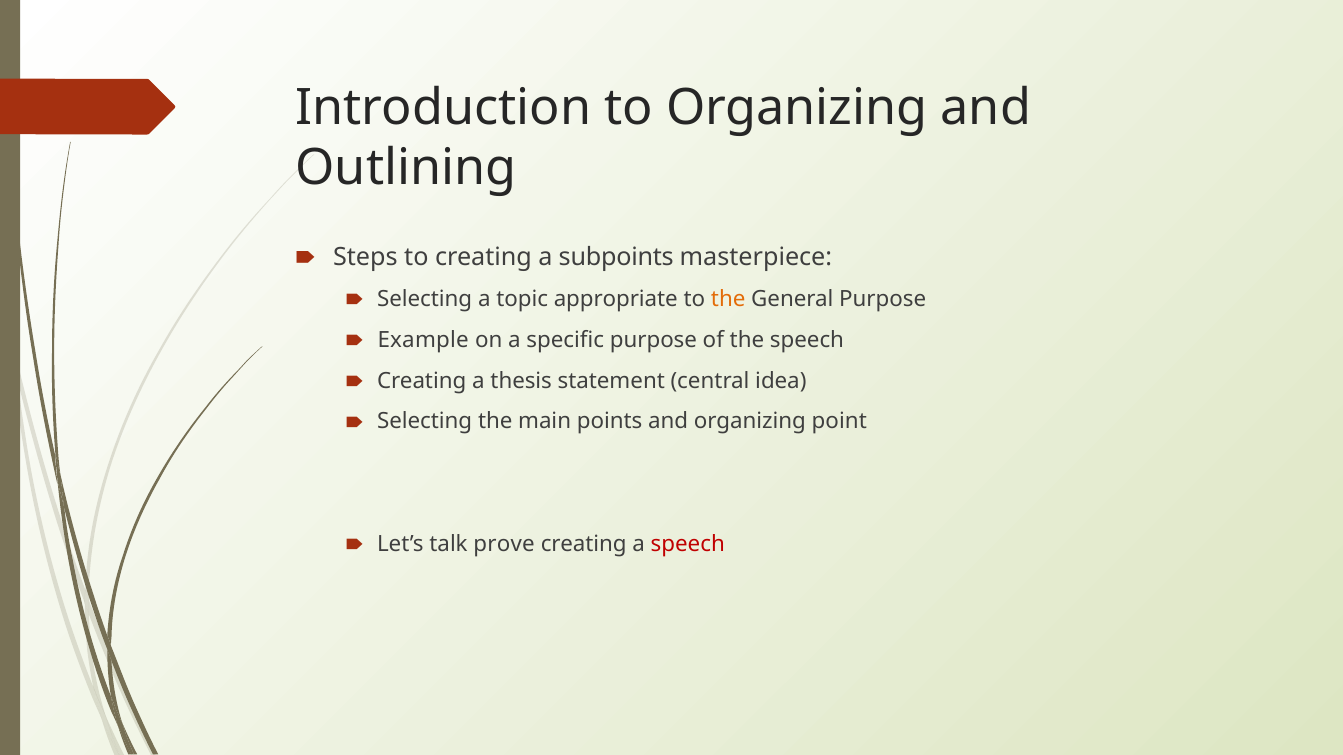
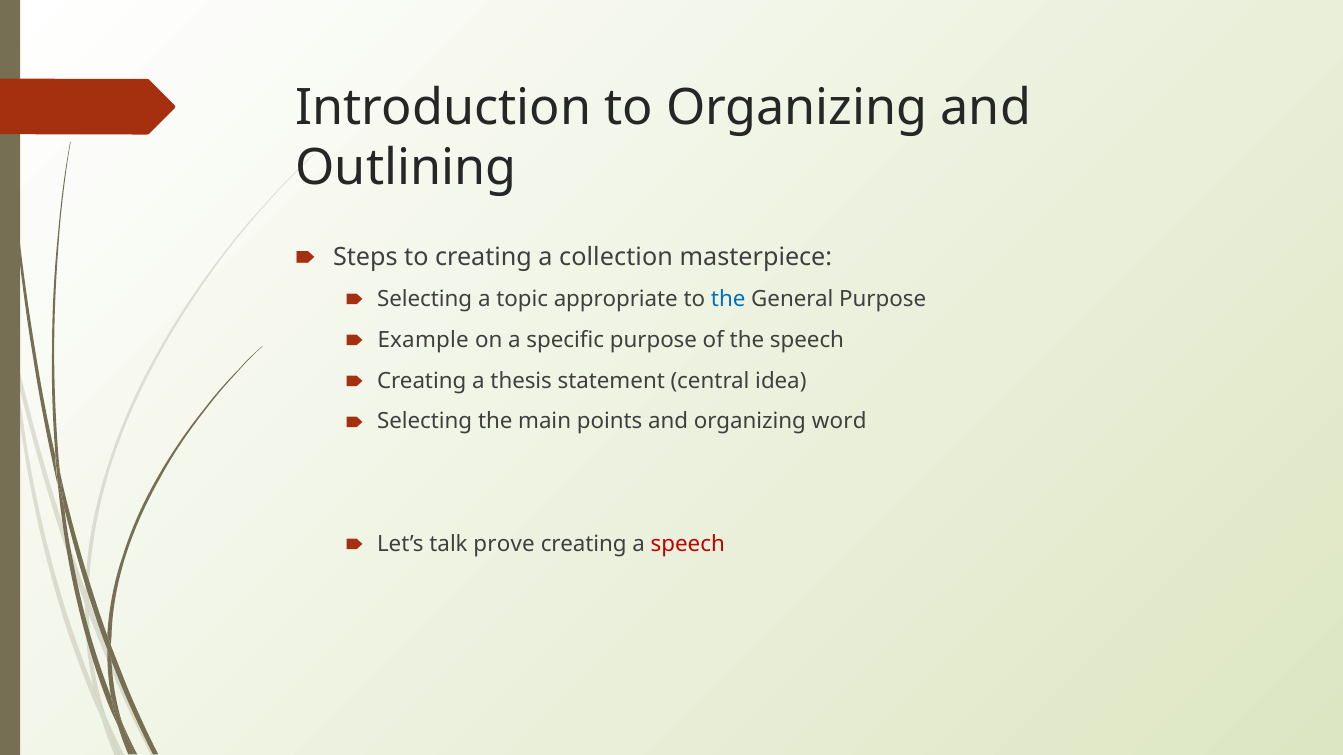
subpoints: subpoints -> collection (616, 257)
the colour: orange -> blue (728, 299)
point: point -> word (839, 422)
